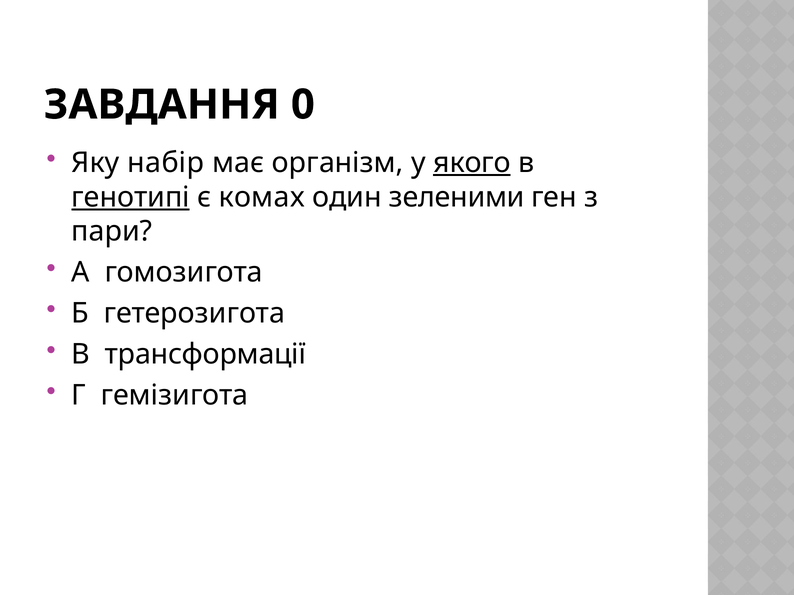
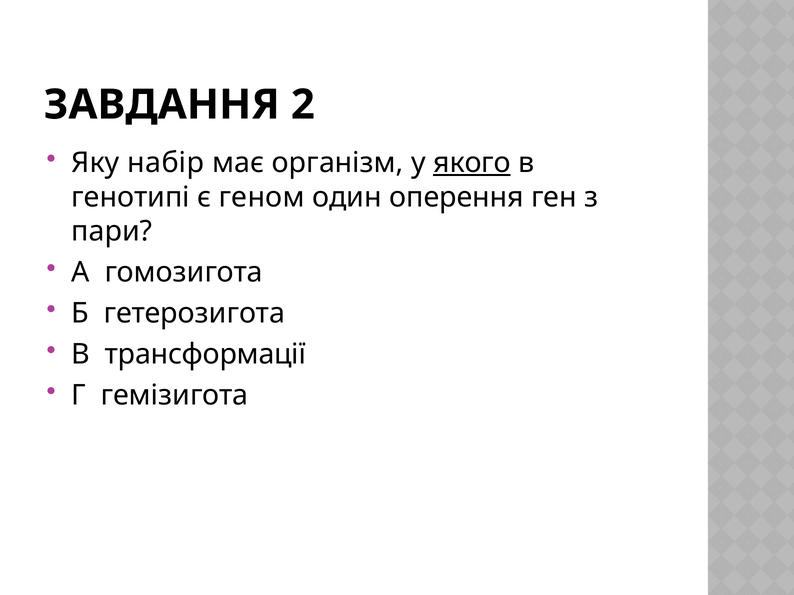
0: 0 -> 2 (303, 105)
генотипі underline: present -> none (131, 197)
комах: комах -> геном (262, 197)
зеленими: зеленими -> оперення (457, 197)
